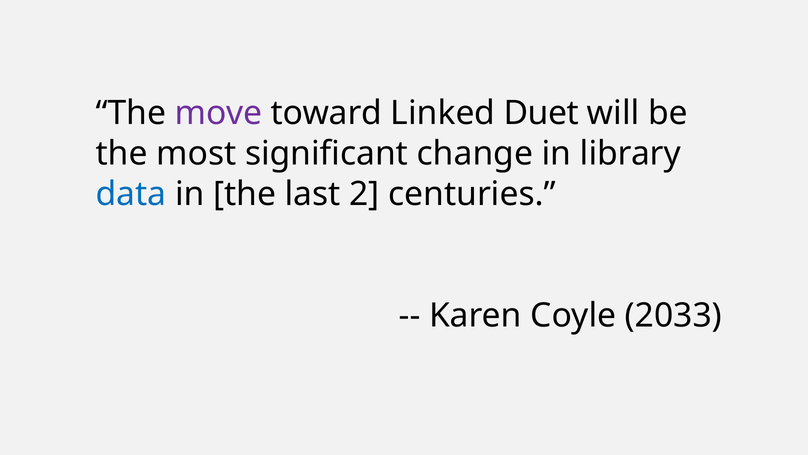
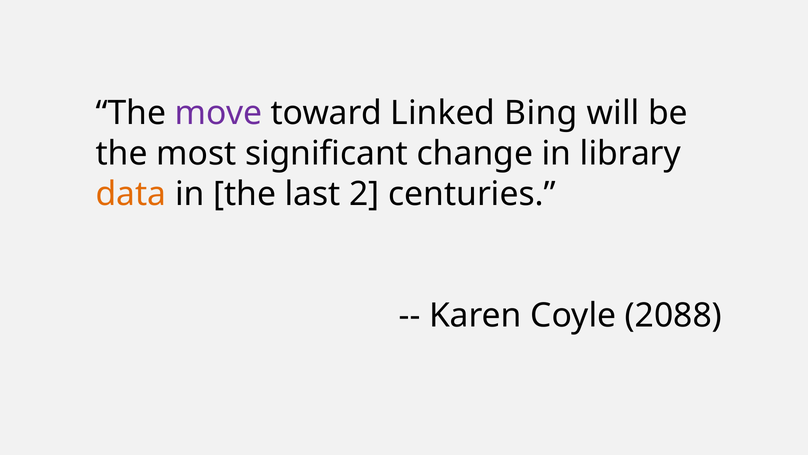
Duet: Duet -> Bing (541, 113)
data colour: blue -> orange (131, 194)
2033: 2033 -> 2088 (673, 315)
